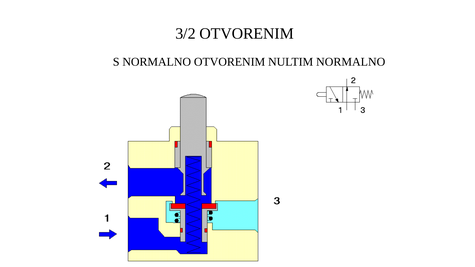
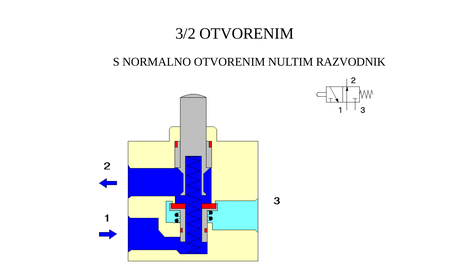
NULTIM NORMALNO: NORMALNO -> RAZVODNIK (351, 62)
